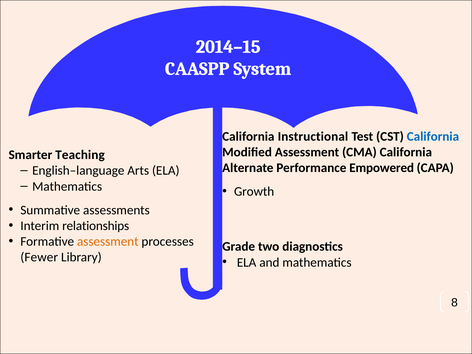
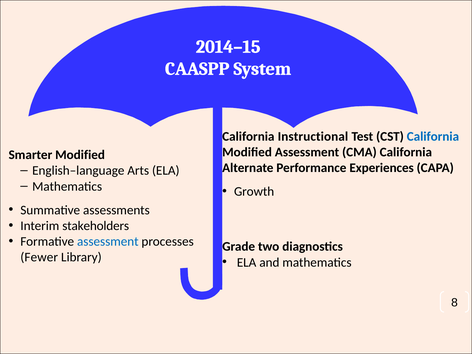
Smarter Teaching: Teaching -> Modified (80, 155)
Empowered: Empowered -> Experiences (382, 168)
relationships: relationships -> stakeholders (96, 226)
assessment colour: orange -> blue (108, 242)
